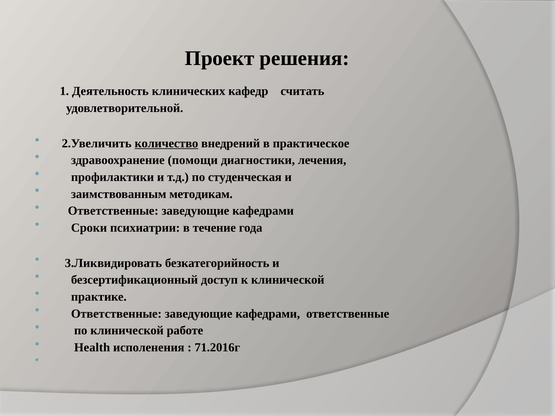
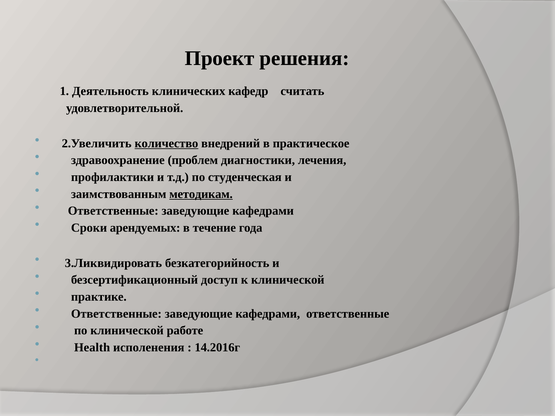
помощи: помощи -> проблем (193, 160)
методикам underline: none -> present (201, 194)
психиатрии: психиатрии -> арендуемых (145, 228)
71.2016г: 71.2016г -> 14.2016г (217, 348)
